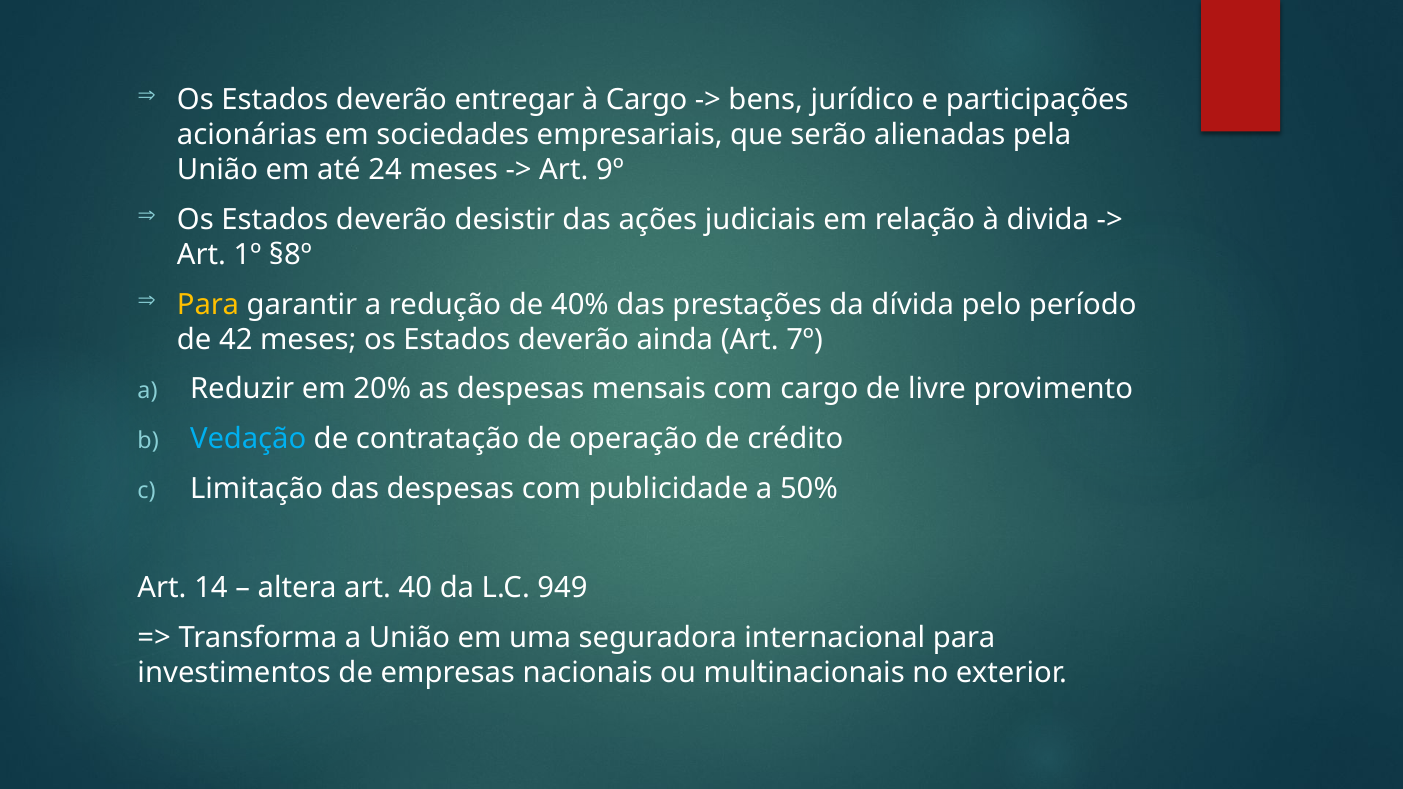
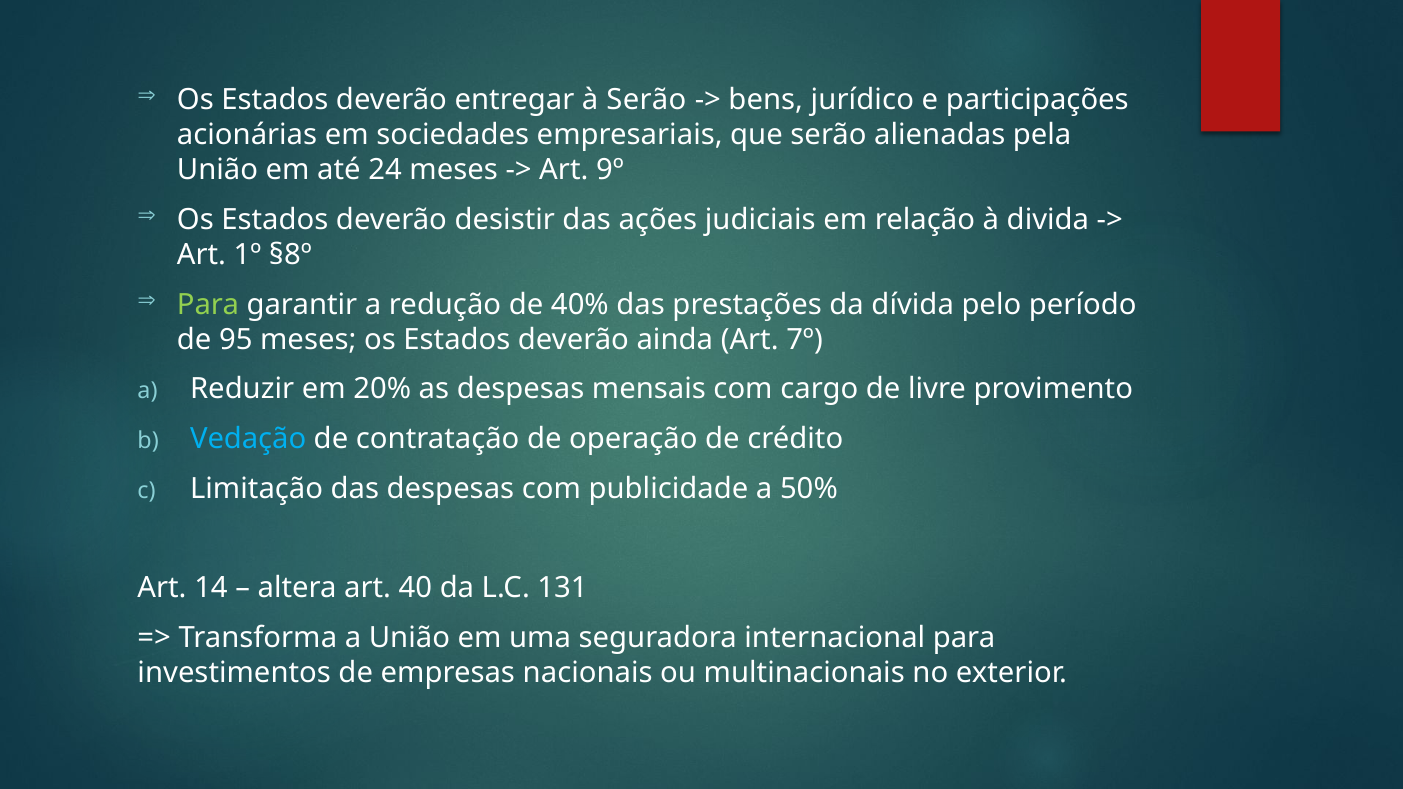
à Cargo: Cargo -> Serão (646, 100)
Para colour: yellow -> light green (208, 304)
42: 42 -> 95 (236, 340)
949: 949 -> 131 (563, 588)
